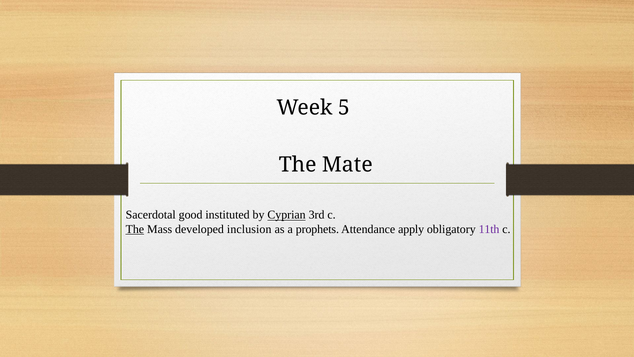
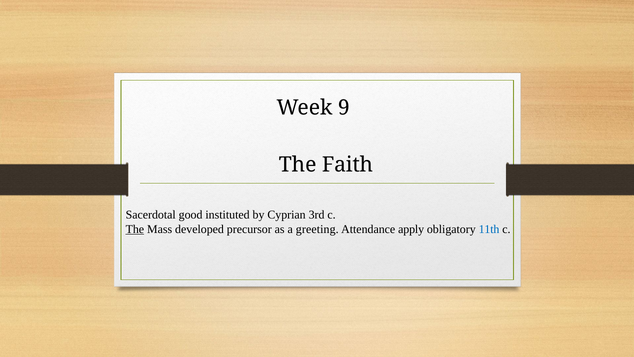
5: 5 -> 9 (344, 108)
Mate: Mate -> Faith (347, 164)
Cyprian underline: present -> none (287, 215)
inclusion: inclusion -> precursor (249, 229)
prophets: prophets -> greeting (317, 229)
11th colour: purple -> blue (489, 229)
